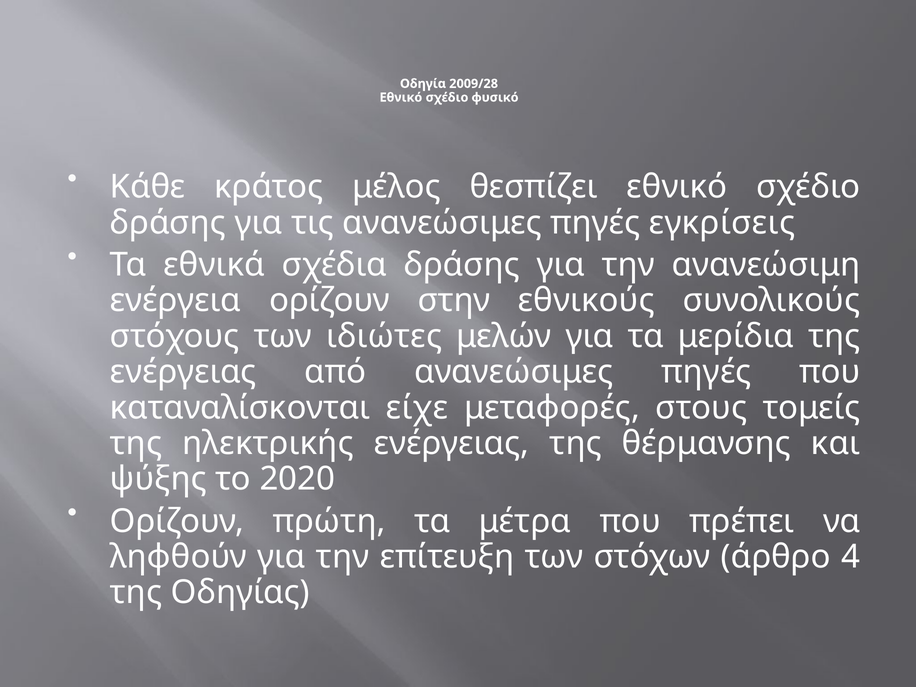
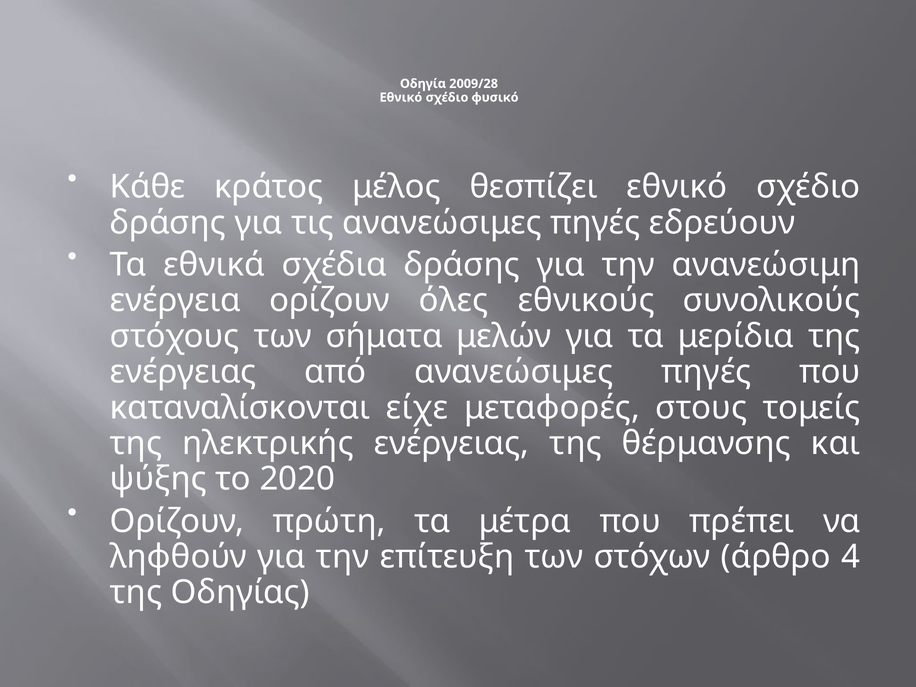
εγκρίσεις: εγκρίσεις -> εδρεύουν (722, 223)
στην: στην -> όλες (454, 300)
ιδιώτες: ιδιώτες -> σήματα (384, 336)
